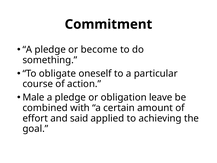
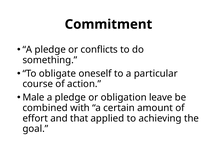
become: become -> conflicts (99, 50)
said: said -> that (79, 118)
